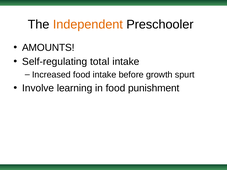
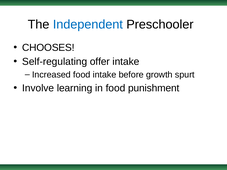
Independent colour: orange -> blue (88, 25)
AMOUNTS: AMOUNTS -> CHOOSES (48, 48)
total: total -> offer (100, 62)
